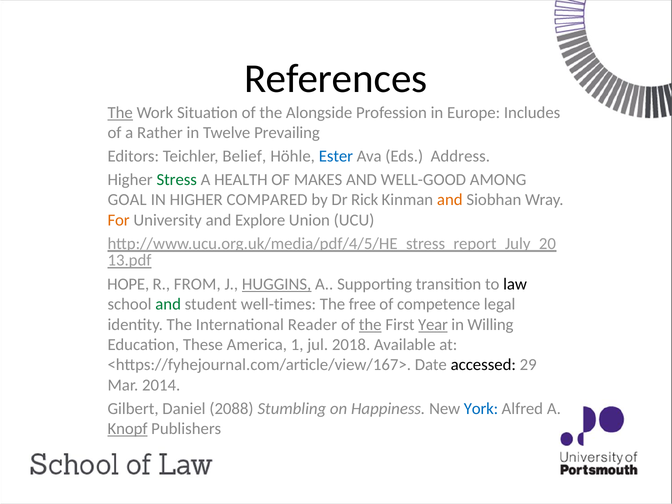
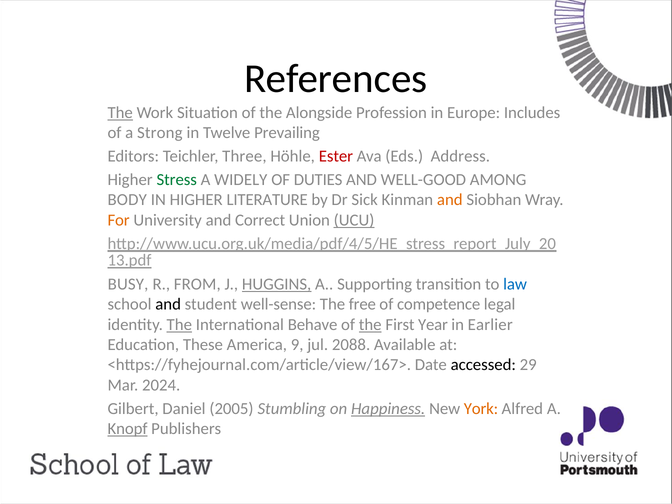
Rather: Rather -> Strong (160, 133)
Belief: Belief -> Three (244, 156)
Ester colour: blue -> red (336, 156)
HEALTH: HEALTH -> WIDELY (241, 180)
MAKES: MAKES -> DUTIES (318, 180)
GOAL: GOAL -> BODY (127, 200)
COMPARED: COMPARED -> LITERATURE (267, 200)
Rick: Rick -> Sick (365, 200)
Explore: Explore -> Correct (260, 220)
UCU underline: none -> present (354, 220)
HOPE: HOPE -> BUSY (128, 284)
law colour: black -> blue (515, 284)
and colour: green -> black (168, 304)
well-times: well-times -> well-sense (278, 304)
The underline: none -> present (179, 325)
Reader: Reader -> Behave (313, 325)
Year underline: present -> none (433, 325)
Willing: Willing -> Earlier (490, 325)
1: 1 -> 9 (297, 345)
2018: 2018 -> 2088 (351, 345)
2014: 2014 -> 2024 (161, 385)
2088: 2088 -> 2005 (231, 409)
Happiness underline: none -> present (388, 409)
York colour: blue -> orange (481, 409)
